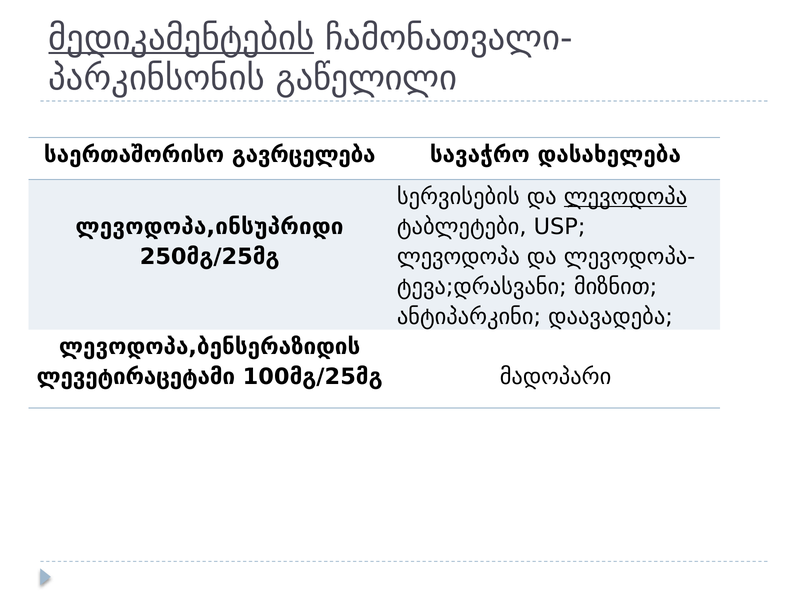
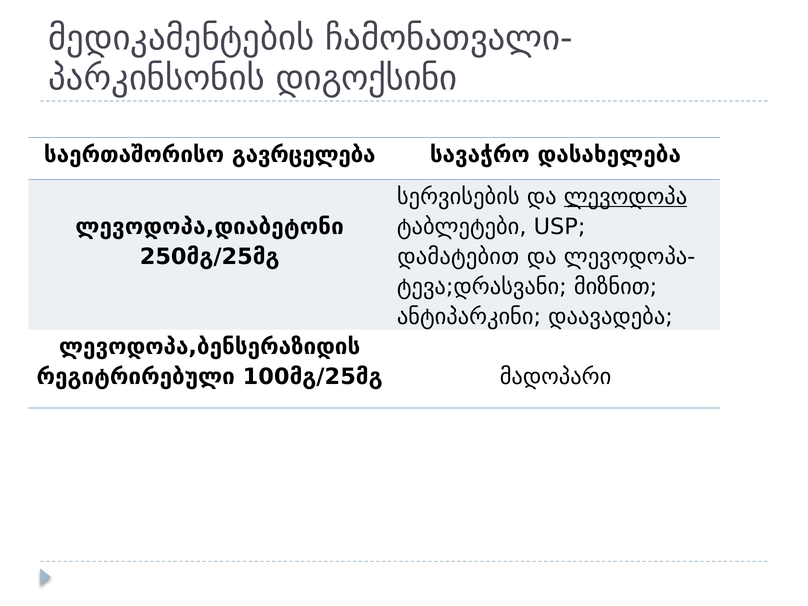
მედიკამენტების underline: present -> none (181, 38)
გაწელილი: გაწელილი -> დიგოქსინი (366, 79)
ლევოდოპა,ინსუპრიდი: ლევოდოპა,ინსუპრიდი -> ლევოდოპა,დიაბეტონი (210, 227)
ლევოდოპა: ლევოდოპა -> დამატებით (458, 257)
ლევეტირაცეტამი: ლევეტირაცეტამი -> რეგიტრირებული (136, 377)
